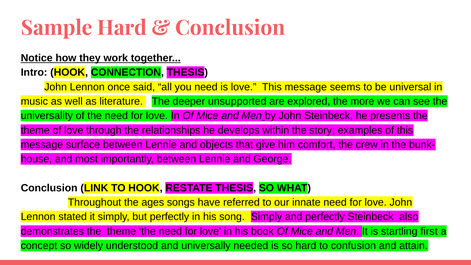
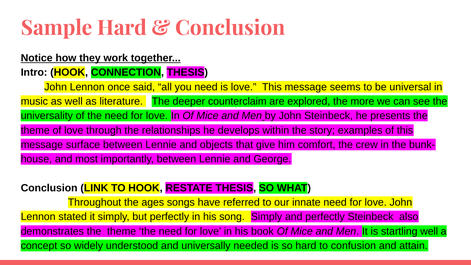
unsupported: unsupported -> counterclaim (237, 101)
startling first: first -> well (429, 231)
